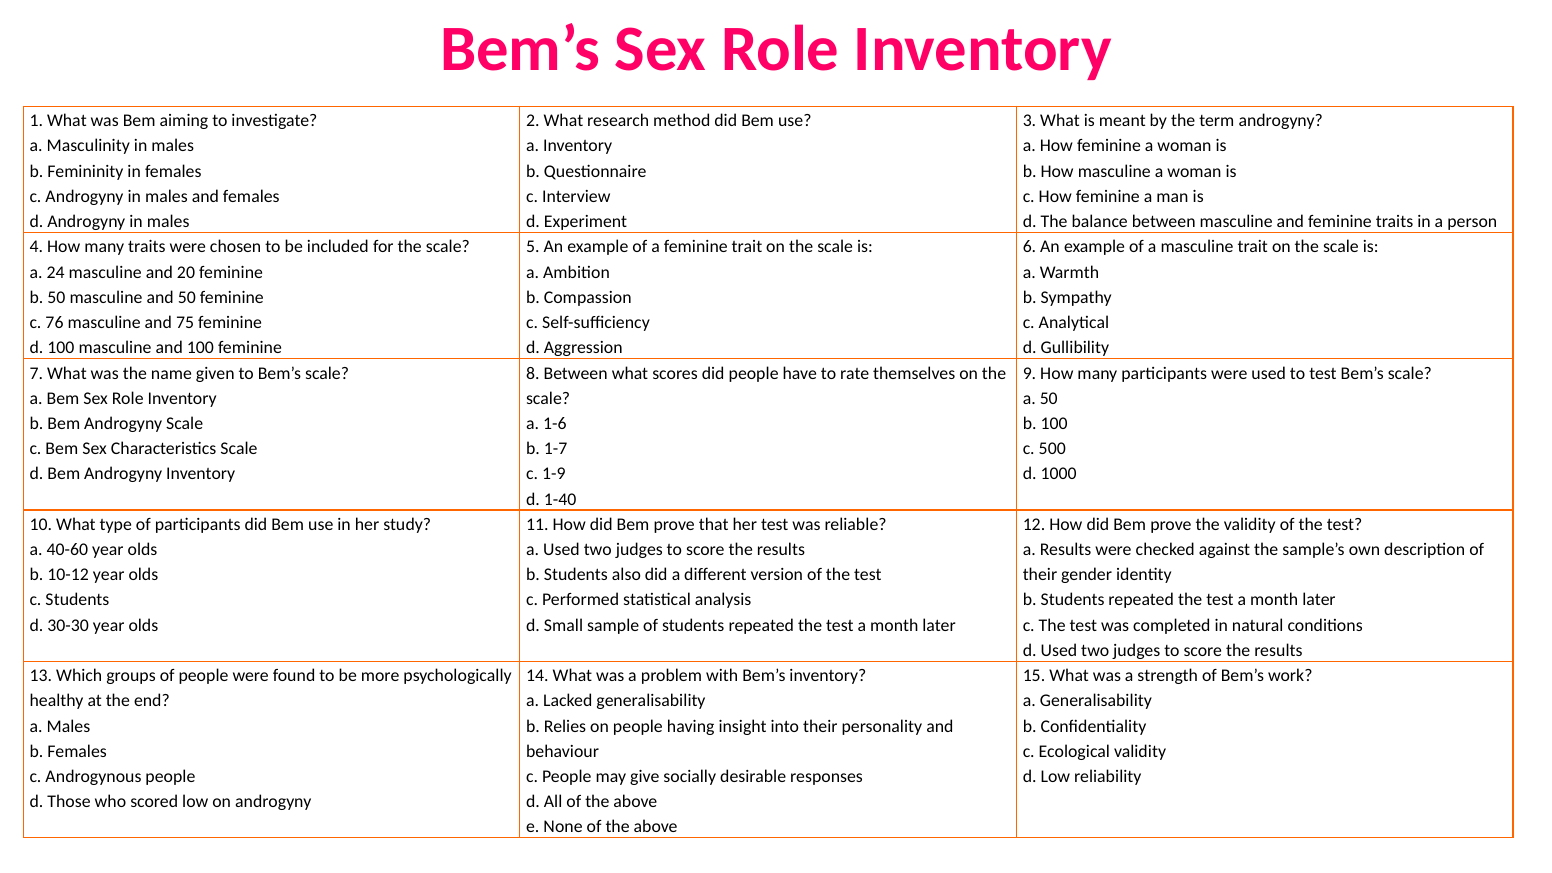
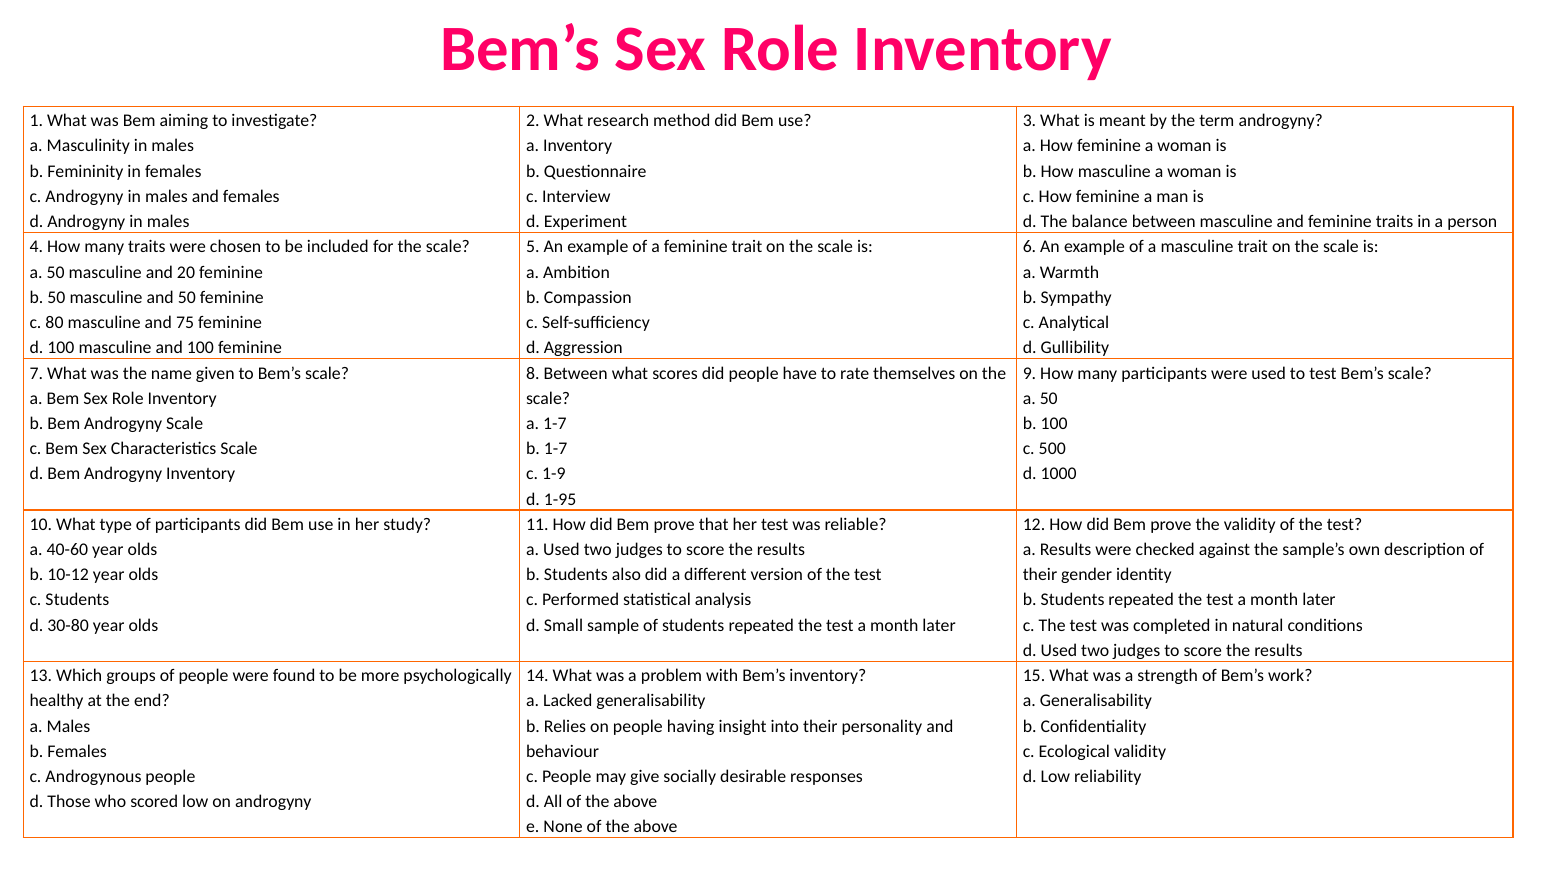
24: 24 -> 50 (56, 272)
76: 76 -> 80 (55, 323)
a 1-6: 1-6 -> 1-7 (555, 424)
1-40: 1-40 -> 1-95 (560, 499)
30-30: 30-30 -> 30-80 (68, 625)
